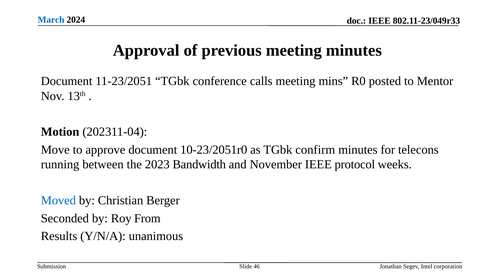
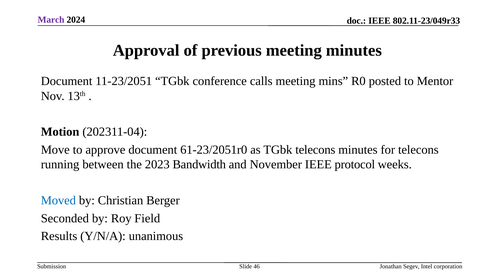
March colour: blue -> purple (51, 20)
10-23/2051r0: 10-23/2051r0 -> 61-23/2051r0 (214, 150)
TGbk confirm: confirm -> telecons (315, 150)
From: From -> Field (147, 219)
